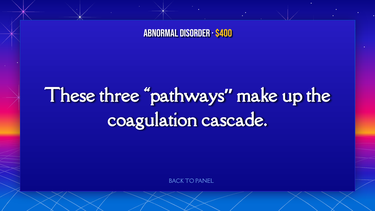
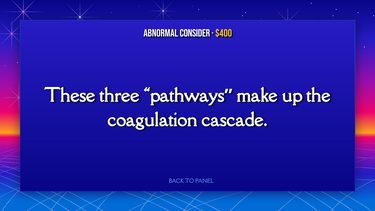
disorder: disorder -> consider (195, 33)
